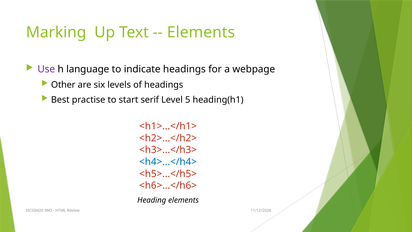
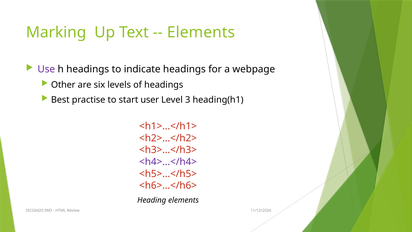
h language: language -> headings (88, 69)
serif: serif -> user (150, 100)
5: 5 -> 3 (188, 100)
<h4>...</h4> colour: blue -> purple (168, 162)
